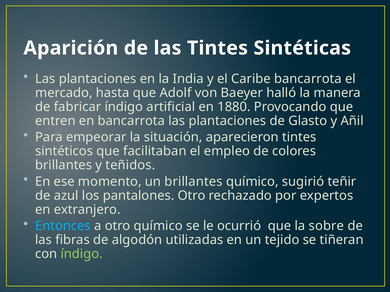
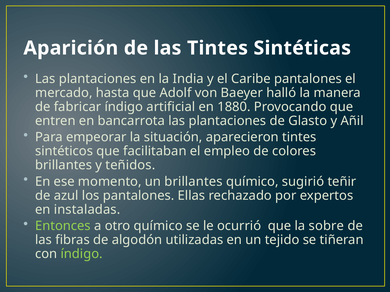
Caribe bancarrota: bancarrota -> pantalones (308, 79)
pantalones Otro: Otro -> Ellas (191, 196)
extranjero: extranjero -> instaladas (87, 210)
Entonces colour: light blue -> light green (63, 226)
